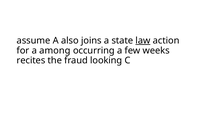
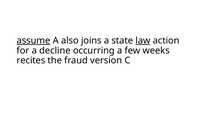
assume underline: none -> present (33, 41)
among: among -> decline (55, 51)
looking: looking -> version (106, 61)
